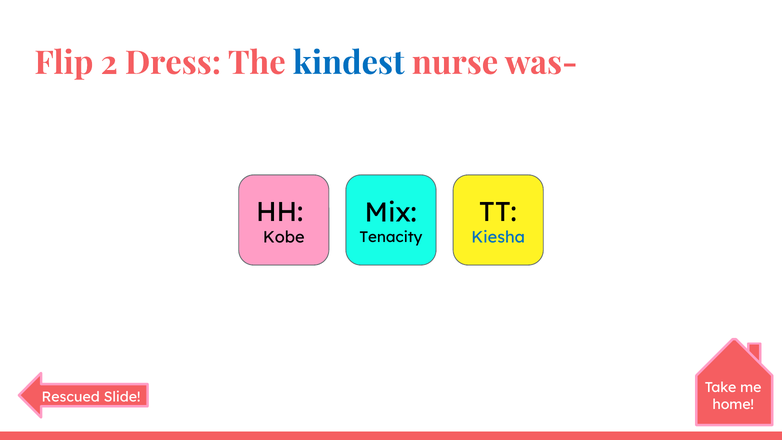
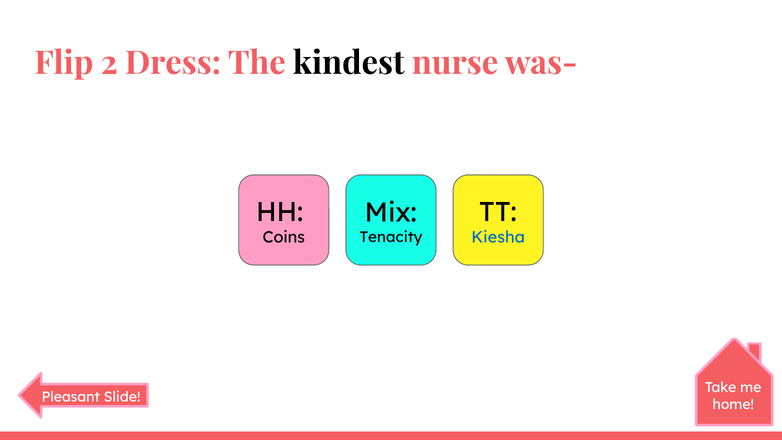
kindest colour: blue -> black (349, 63)
Kobe: Kobe -> Coins (284, 237)
Rescued: Rescued -> Pleasant (71, 397)
